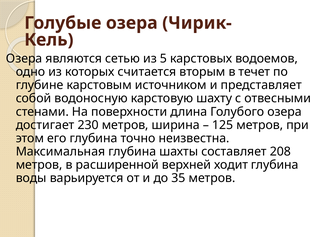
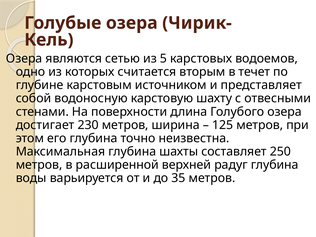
208: 208 -> 250 (280, 152)
ходит: ходит -> радуг (231, 165)
